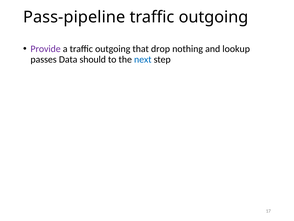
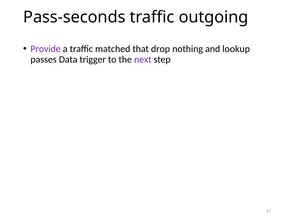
Pass-pipeline: Pass-pipeline -> Pass-seconds (74, 17)
a traffic outgoing: outgoing -> matched (113, 49)
should: should -> trigger (93, 59)
next colour: blue -> purple (143, 59)
